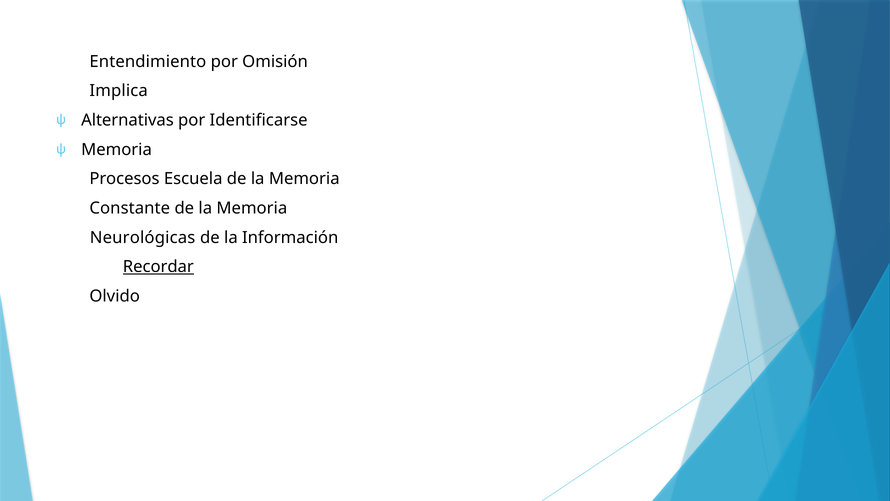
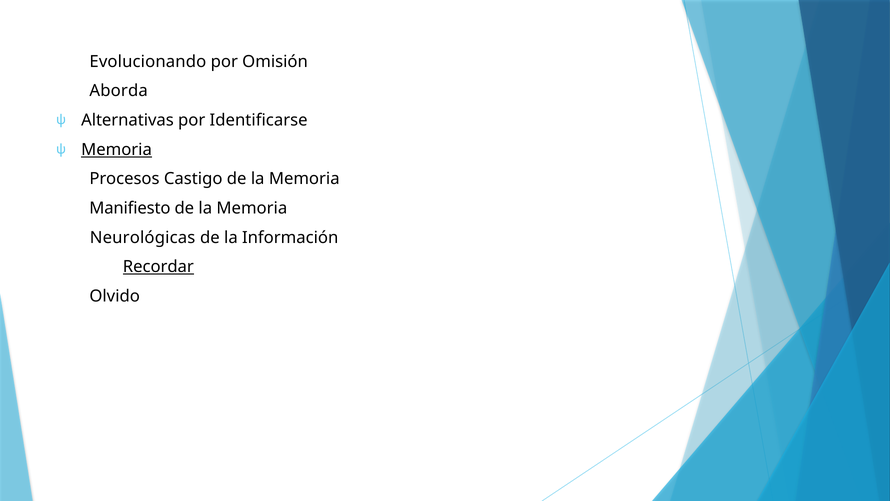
Entendimiento: Entendimiento -> Evolucionando (148, 62)
Implica: Implica -> Aborda (119, 91)
Memoria underline: none -> present (117, 149)
Escuela: Escuela -> Castigo (193, 179)
Constante: Constante -> Manifiesto (130, 208)
